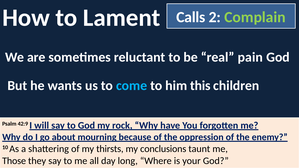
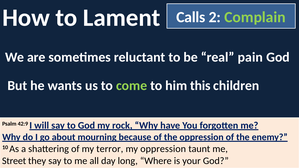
come colour: light blue -> light green (132, 86)
thirsts: thirsts -> terror (110, 149)
my conclusions: conclusions -> oppression (163, 149)
Those: Those -> Street (14, 161)
